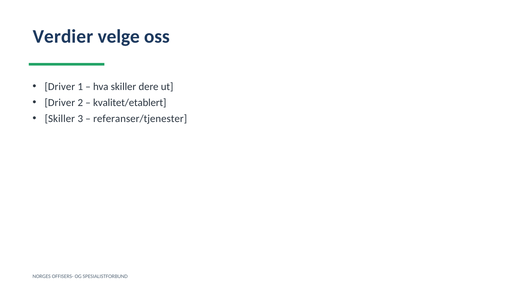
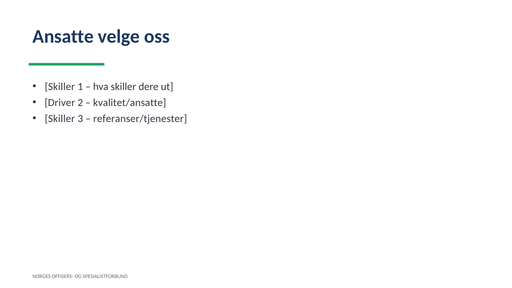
Verdier: Verdier -> Ansatte (63, 37)
Driver: Driver -> Skiller (60, 87)
kvalitet/etablert: kvalitet/etablert -> kvalitet/ansatte (130, 103)
